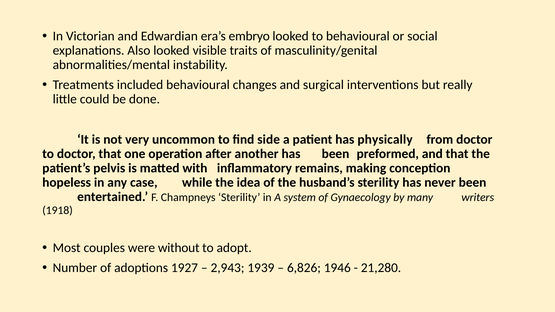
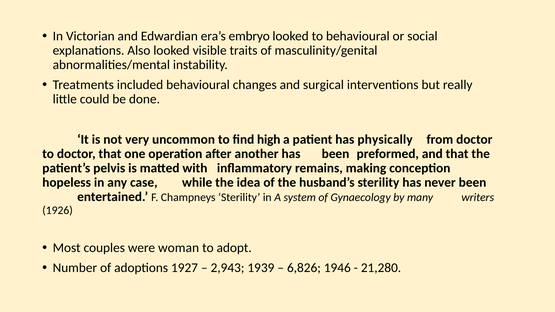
side: side -> high (269, 140)
1918: 1918 -> 1926 (58, 210)
without: without -> woman (179, 248)
